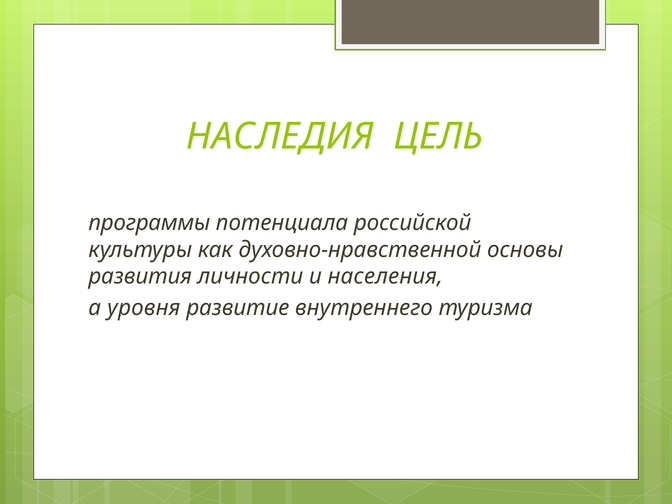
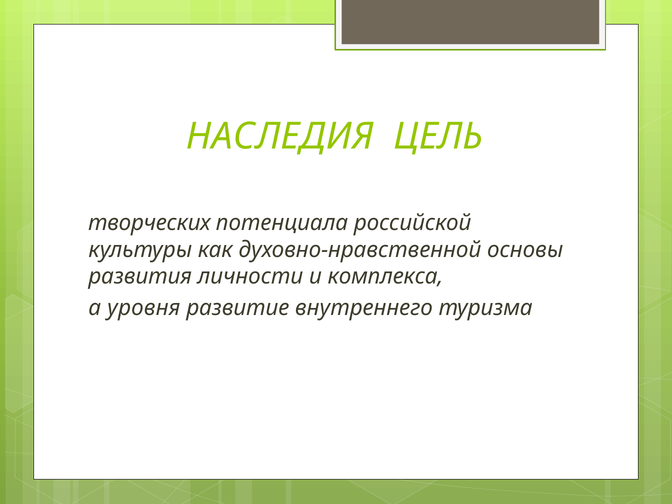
программы: программы -> творческих (149, 223)
населения: населения -> комплекса (385, 277)
